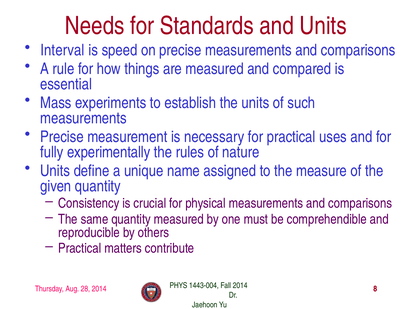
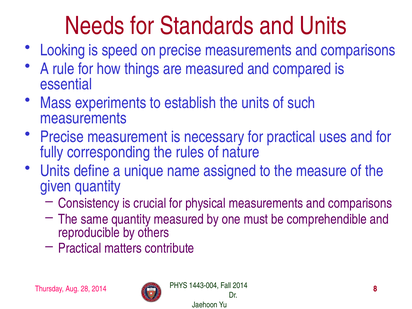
Interval: Interval -> Looking (63, 50)
experimentally: experimentally -> corresponding (109, 152)
